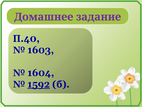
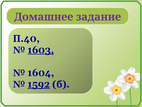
1603 underline: none -> present (41, 50)
